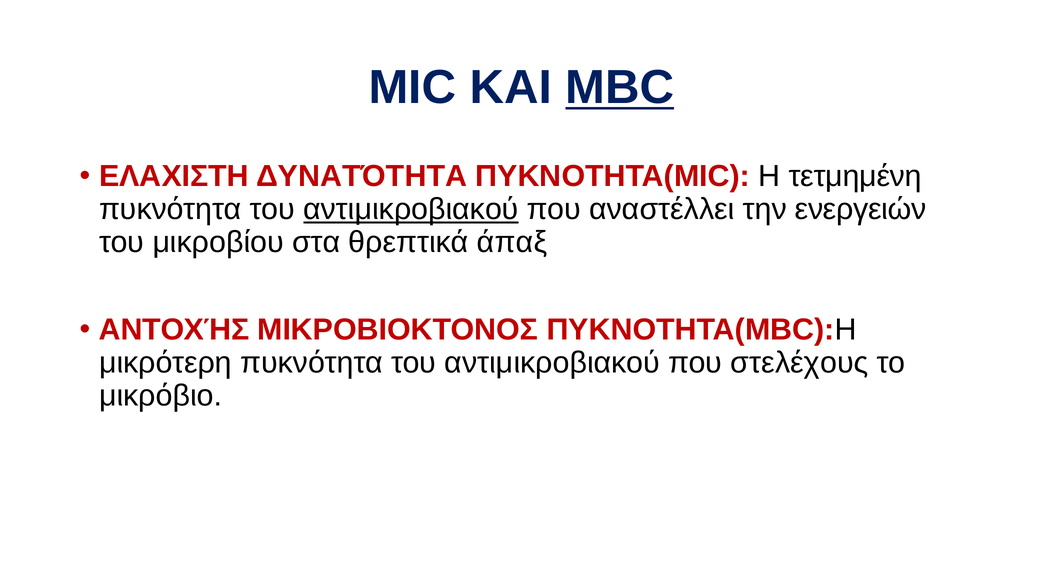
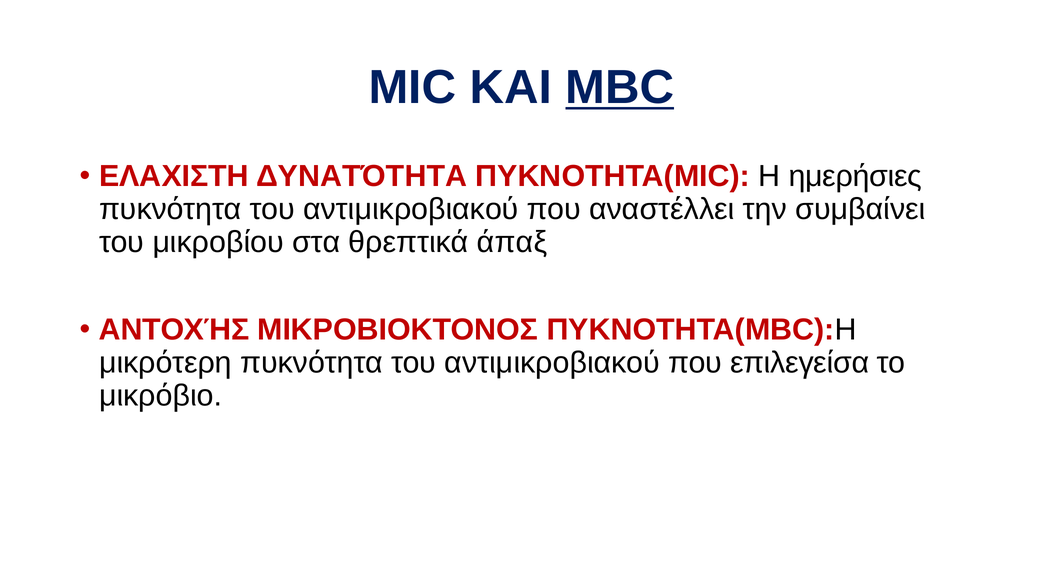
τετμημένη: τετμημένη -> ημερήσιες (855, 176)
αντιμικροβιακού underline: present -> none (411, 209)
ενεργειών: ενεργειών -> συμβαίνει (860, 209)
στελέχους: στελέχους -> επιλεγείσα (800, 362)
